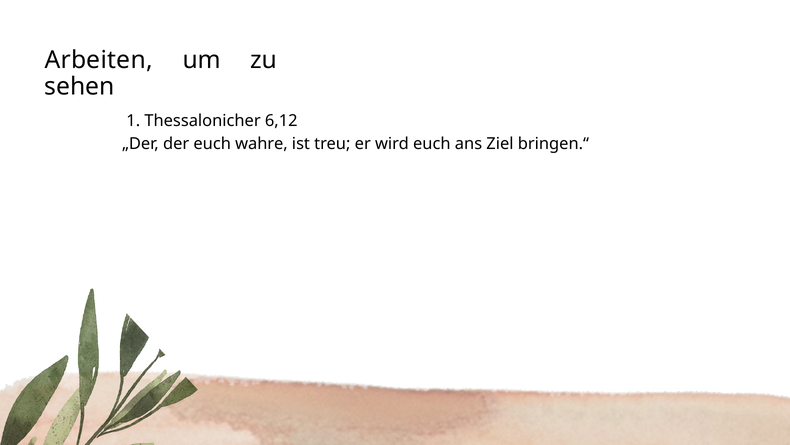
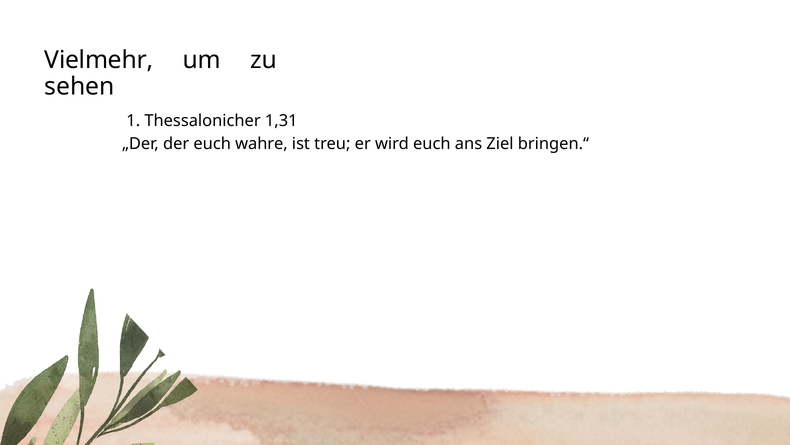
Arbeiten: Arbeiten -> Vielmehr (99, 60)
6,12: 6,12 -> 1,31 (281, 120)
